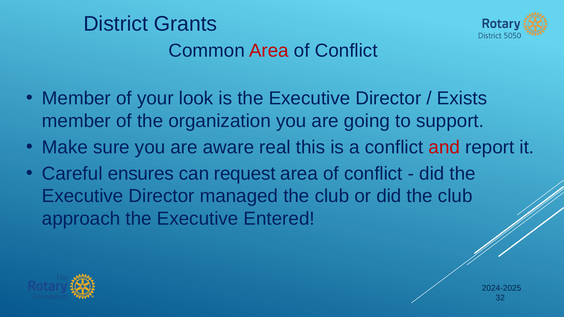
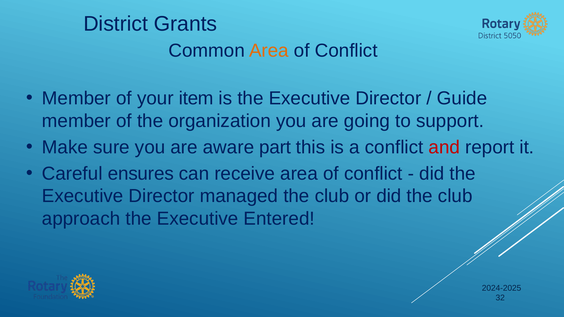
Area colour: red -> orange (269, 51)
look: look -> item (196, 98)
Exists: Exists -> Guide (462, 98)
real: real -> part (275, 147)
request: request -> receive (245, 174)
